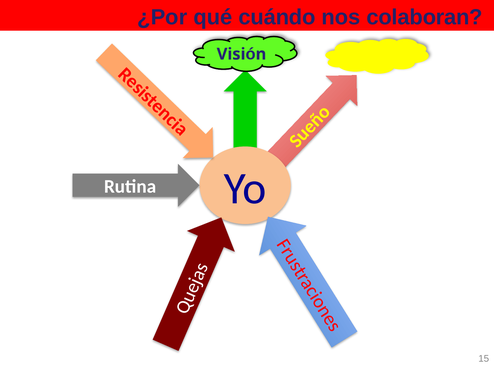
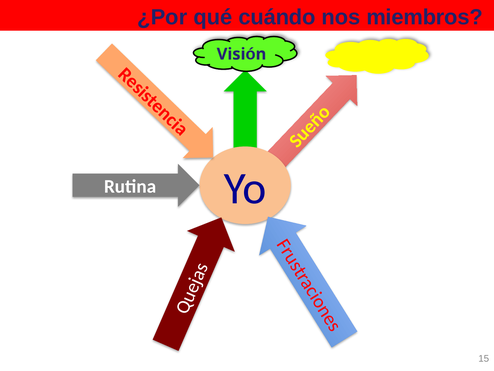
colaboran: colaboran -> miembros (425, 17)
